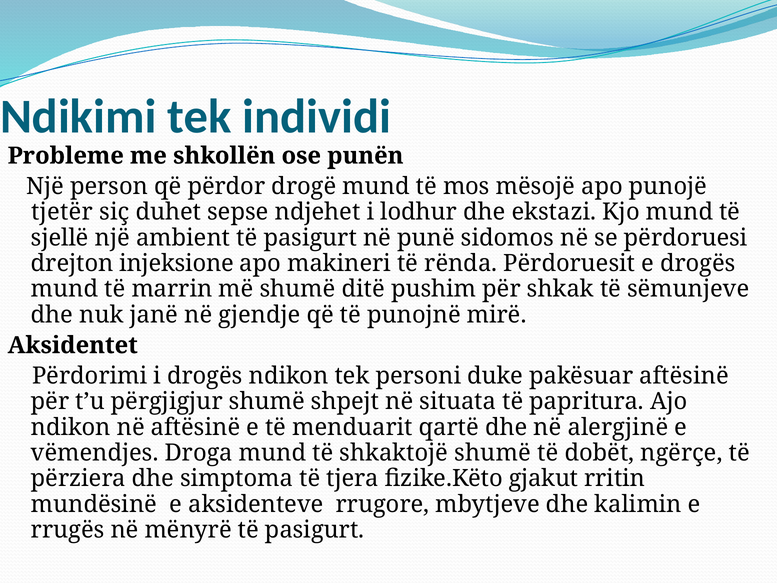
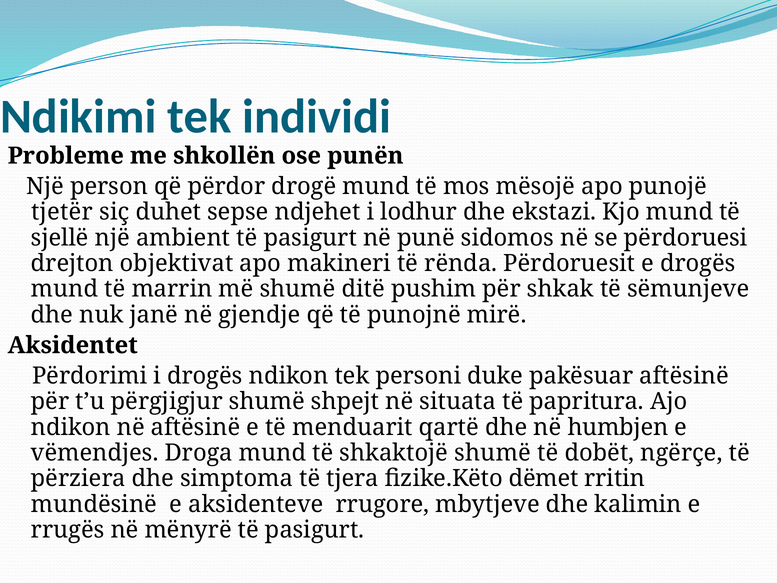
injeksione: injeksione -> objektivat (177, 263)
alergjinë: alergjinë -> humbjen (618, 427)
gjakut: gjakut -> dëmet (544, 478)
